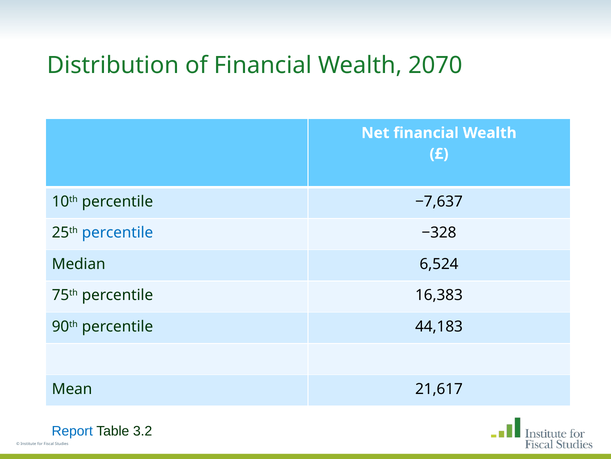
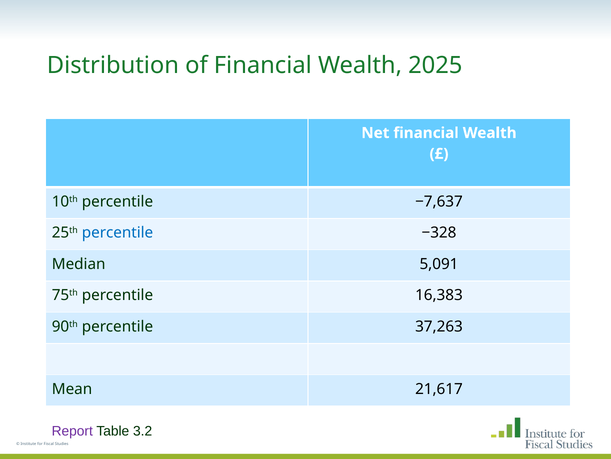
2070: 2070 -> 2025 (435, 65)
6,524: 6,524 -> 5,091 (439, 264)
44,183: 44,183 -> 37,263 (439, 326)
Report colour: blue -> purple (72, 431)
